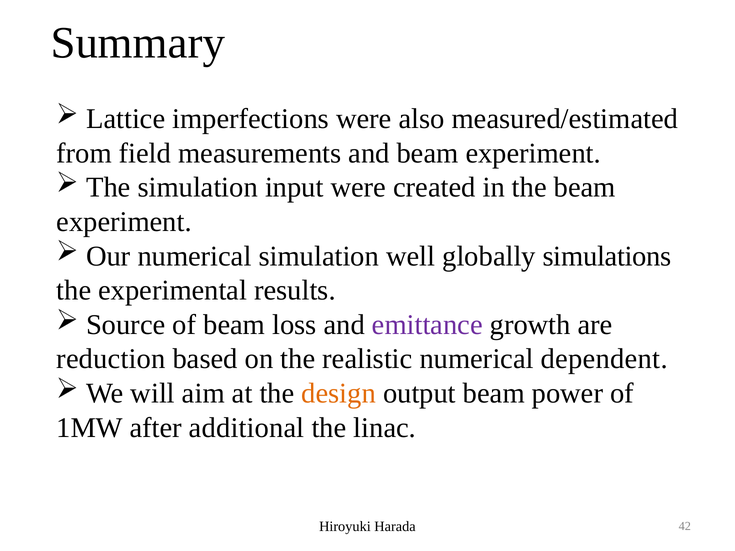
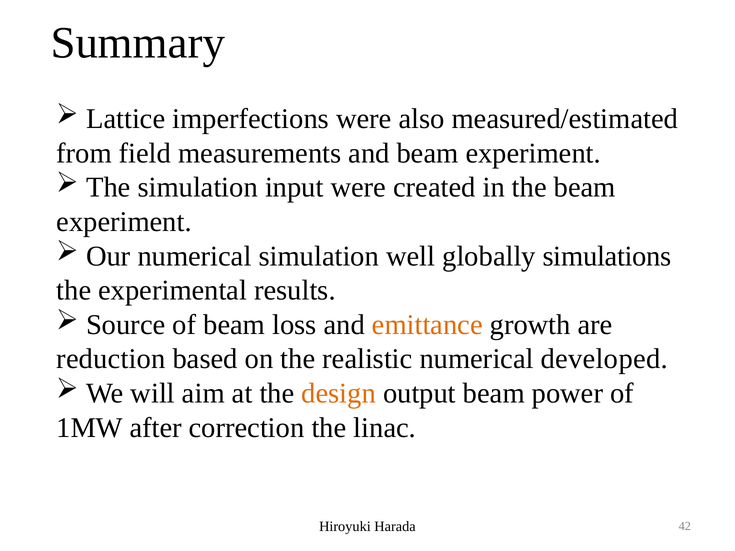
emittance colour: purple -> orange (427, 325)
dependent: dependent -> developed (604, 359)
additional: additional -> correction (247, 428)
